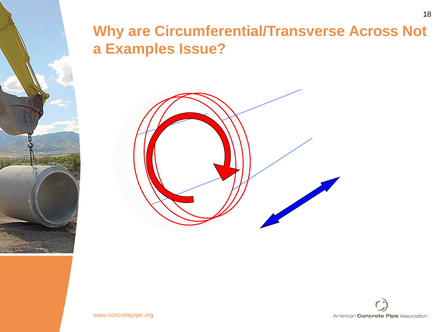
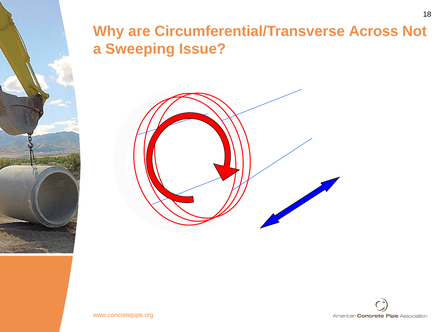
Examples: Examples -> Sweeping (140, 49)
